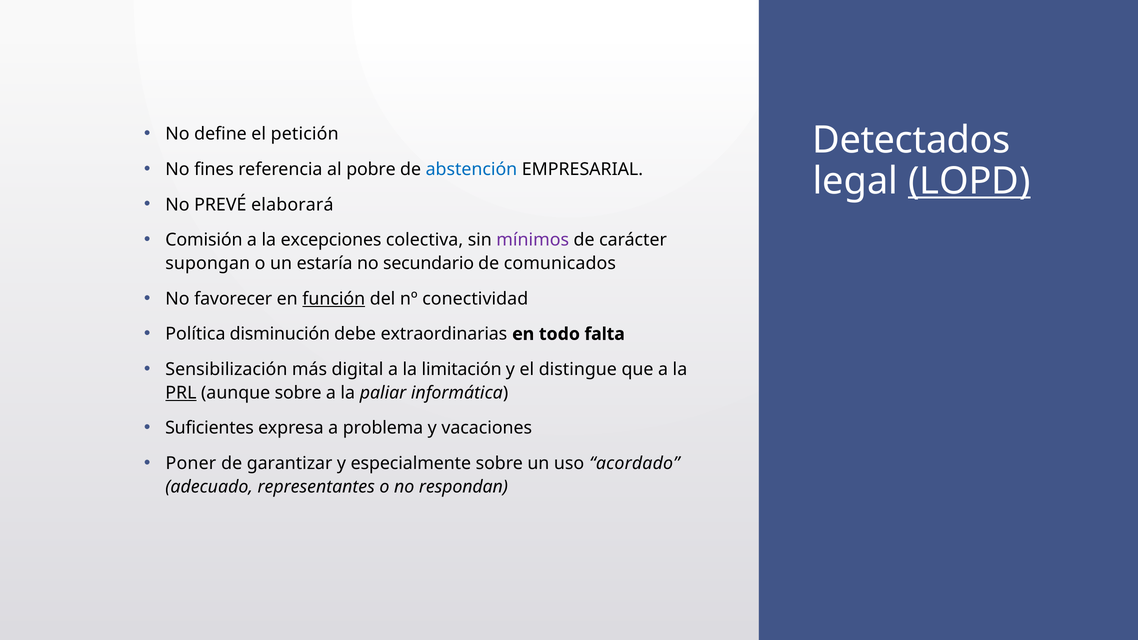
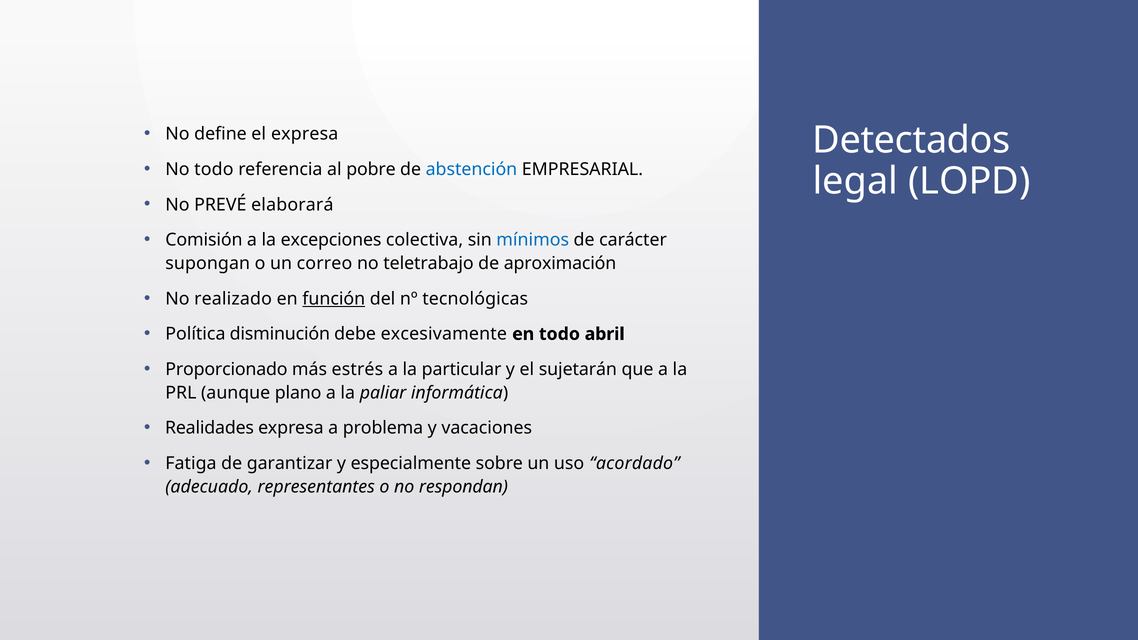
el petición: petición -> expresa (305, 134)
No fines: fines -> todo (214, 169)
LOPD underline: present -> none (969, 181)
mínimos colour: purple -> blue (533, 240)
estaría: estaría -> correo (324, 263)
secundario: secundario -> teletrabajo (429, 263)
comunicados: comunicados -> aproximación (560, 263)
favorecer: favorecer -> realizado (233, 299)
conectividad: conectividad -> tecnológicas (475, 299)
extraordinarias: extraordinarias -> excesivamente (444, 334)
falta: falta -> abril (605, 334)
Sensibilización: Sensibilización -> Proporcionado (226, 369)
digital: digital -> estrés (357, 369)
limitación: limitación -> particular (462, 369)
distingue: distingue -> sujetarán (578, 369)
PRL underline: present -> none (181, 393)
aunque sobre: sobre -> plano (298, 393)
Suficientes: Suficientes -> Realidades (210, 428)
Poner: Poner -> Fatiga (191, 463)
